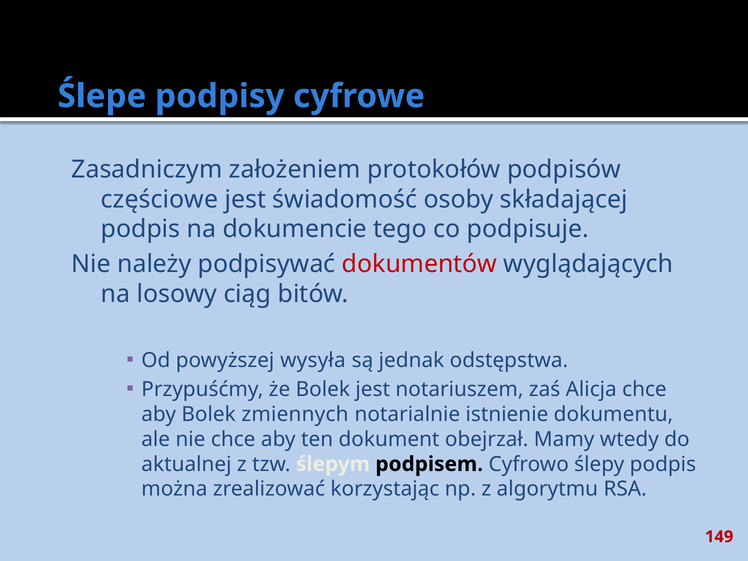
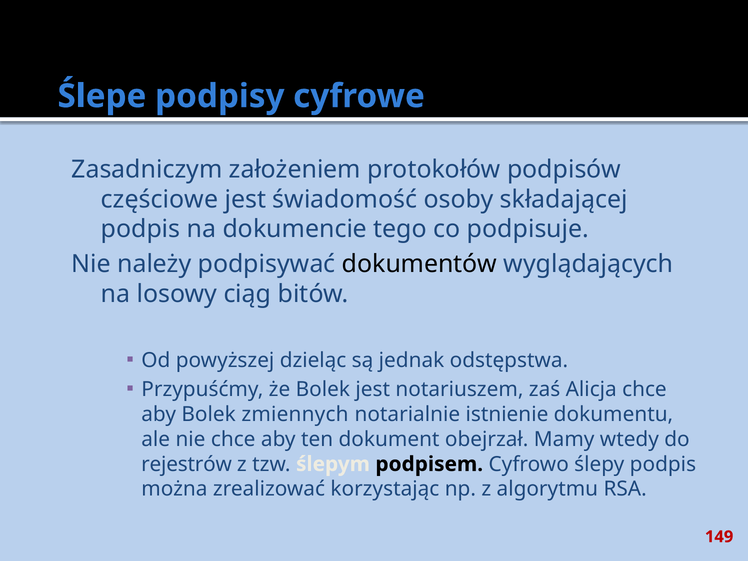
dokumentów colour: red -> black (419, 264)
wysyła: wysyła -> dzieląc (313, 360)
aktualnej: aktualnej -> rejestrów (187, 464)
